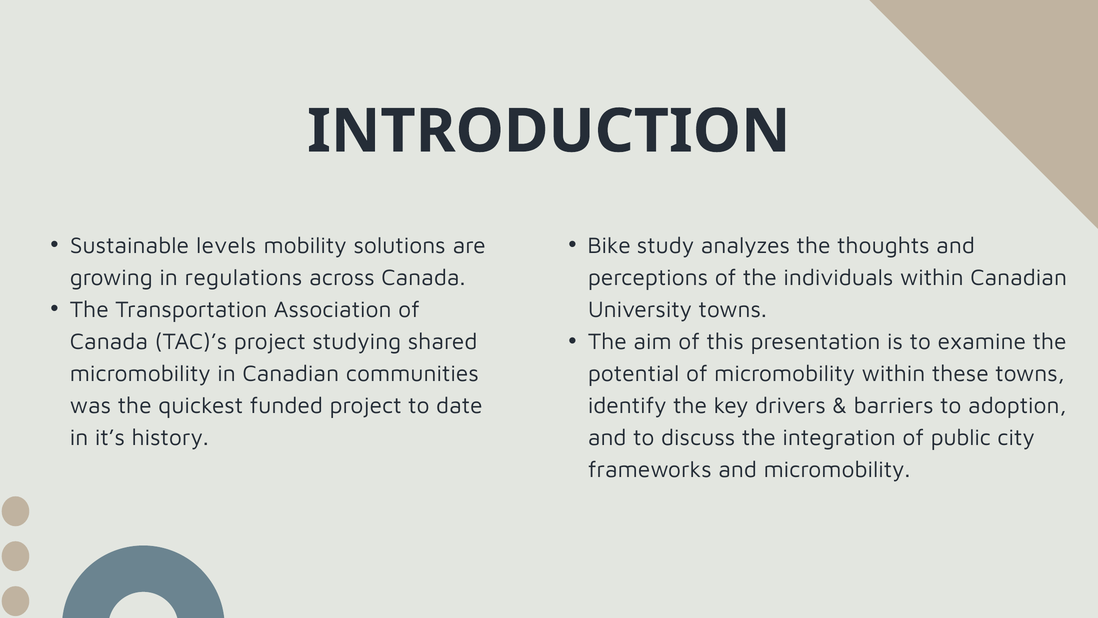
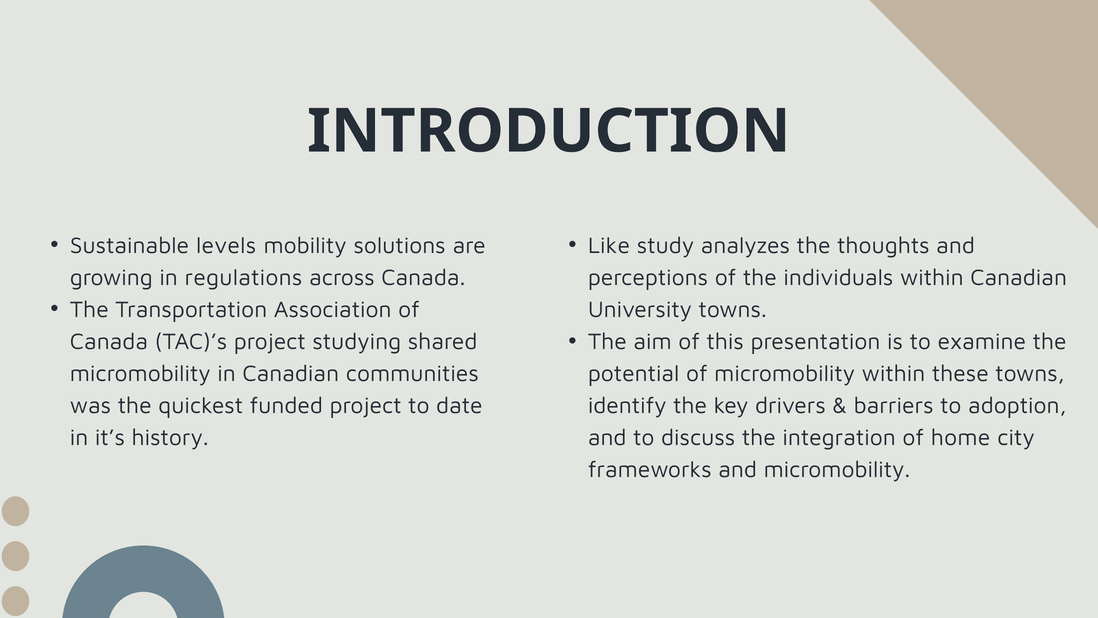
Bike: Bike -> Like (609, 245)
public: public -> home (961, 438)
